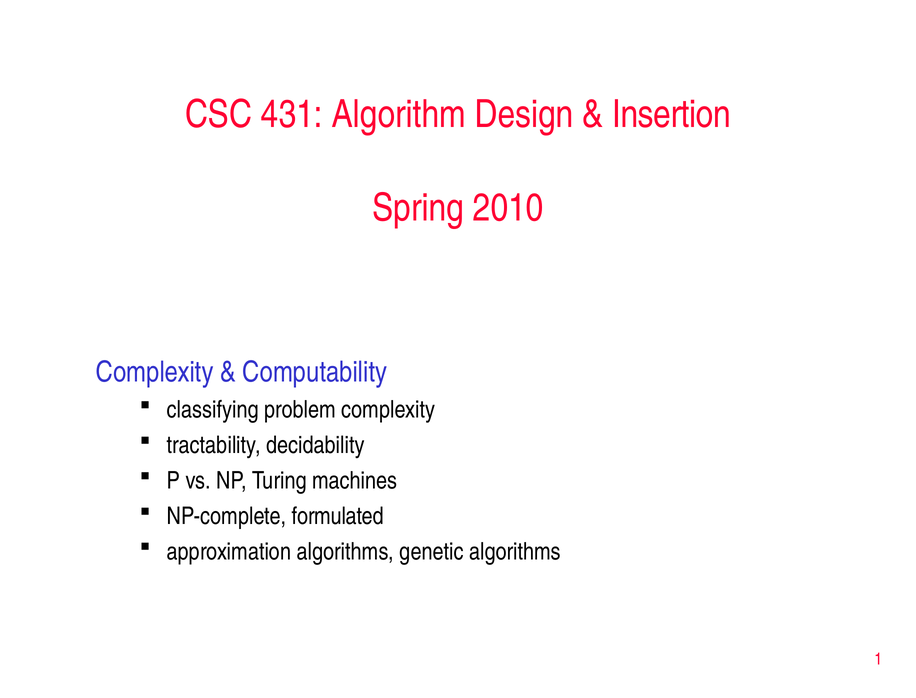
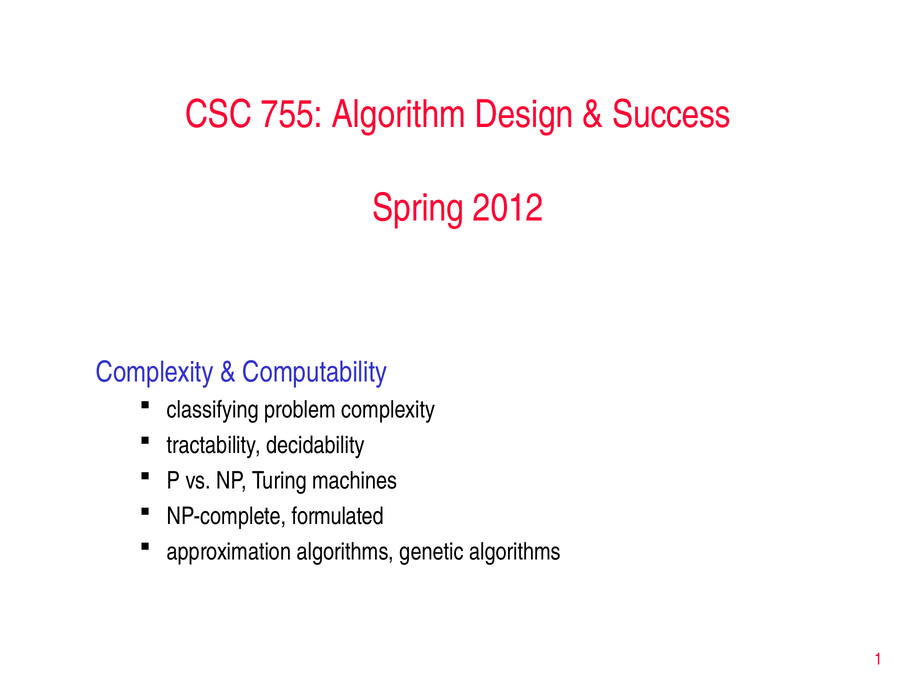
431: 431 -> 755 (292, 115)
Insertion: Insertion -> Success (672, 115)
2010: 2010 -> 2012 (508, 208)
